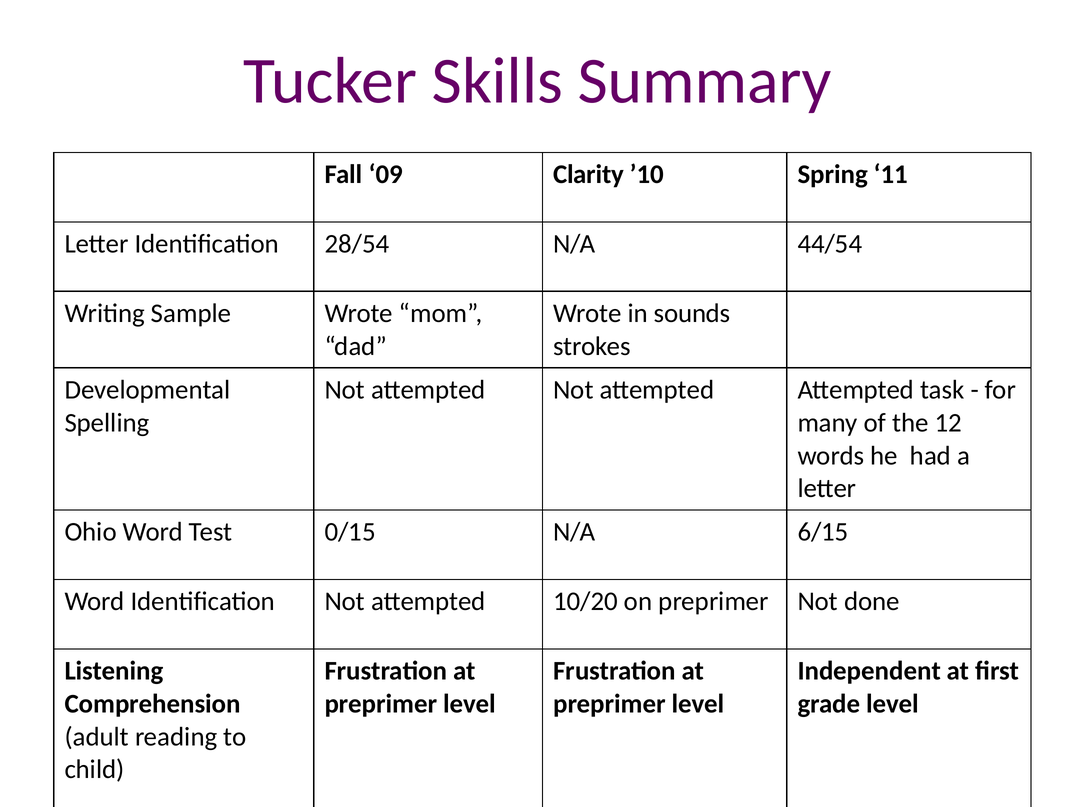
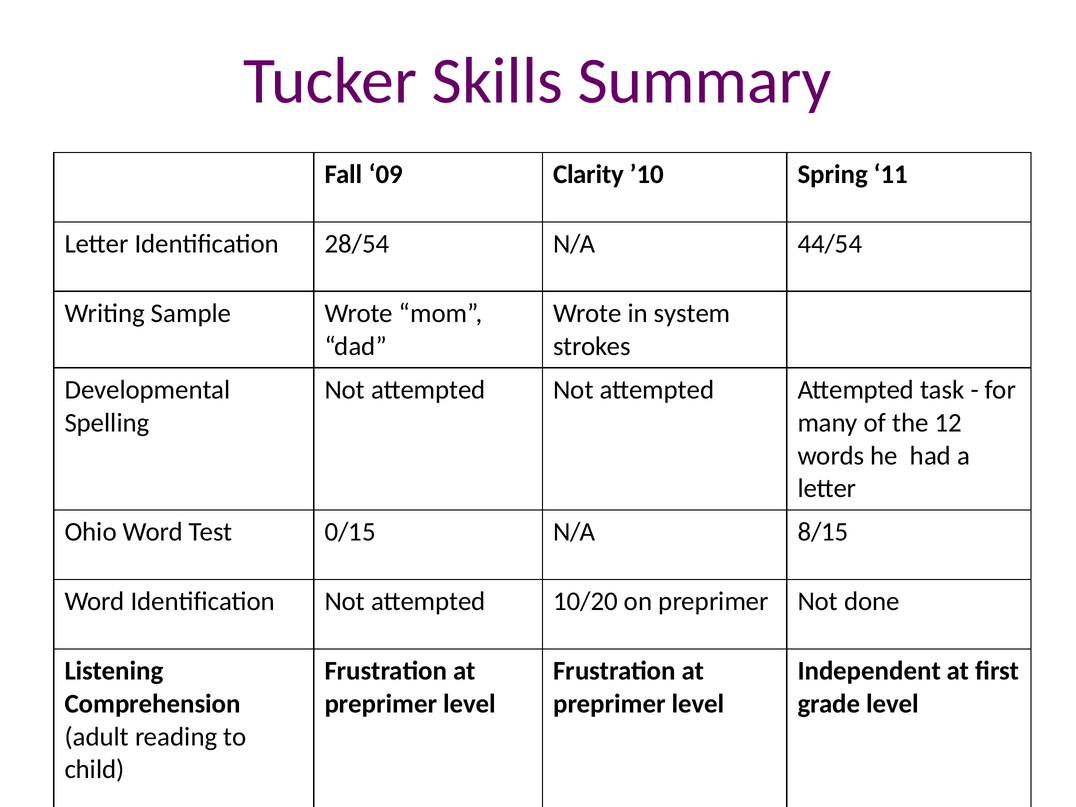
sounds: sounds -> system (692, 314)
6/15: 6/15 -> 8/15 (823, 532)
